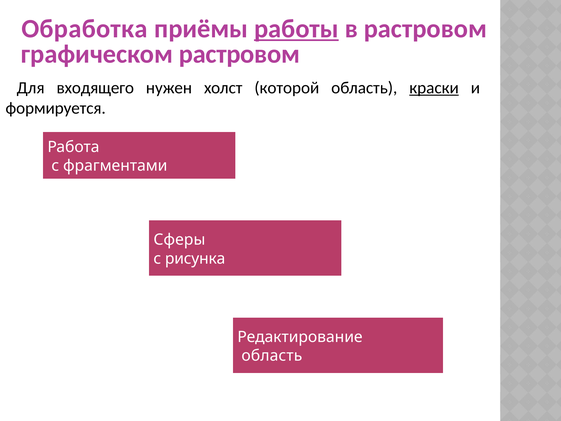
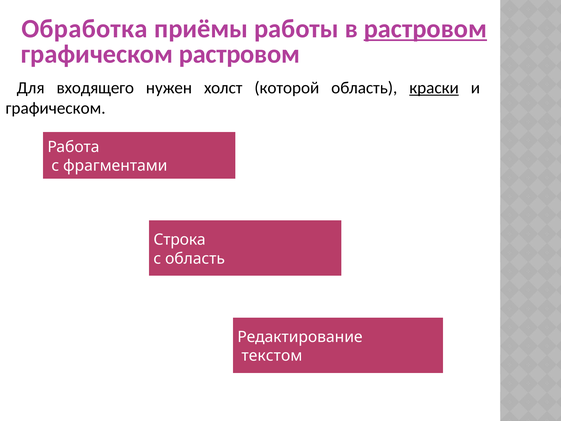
работы underline: present -> none (296, 29)
растровом underline: none -> present (425, 29)
формируется: формируется -> графическом (56, 108)
Сферы: Сферы -> Строка (180, 240)
с рисунка: рисунка -> область (195, 258)
область: область -> текстом (272, 356)
